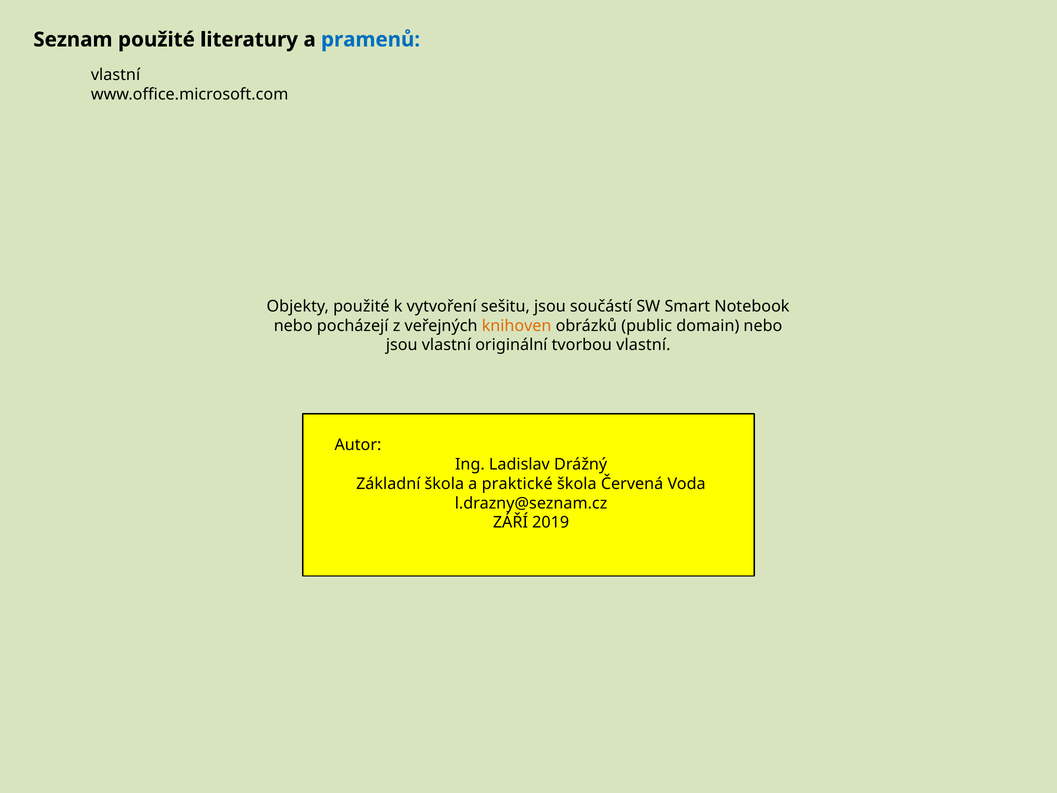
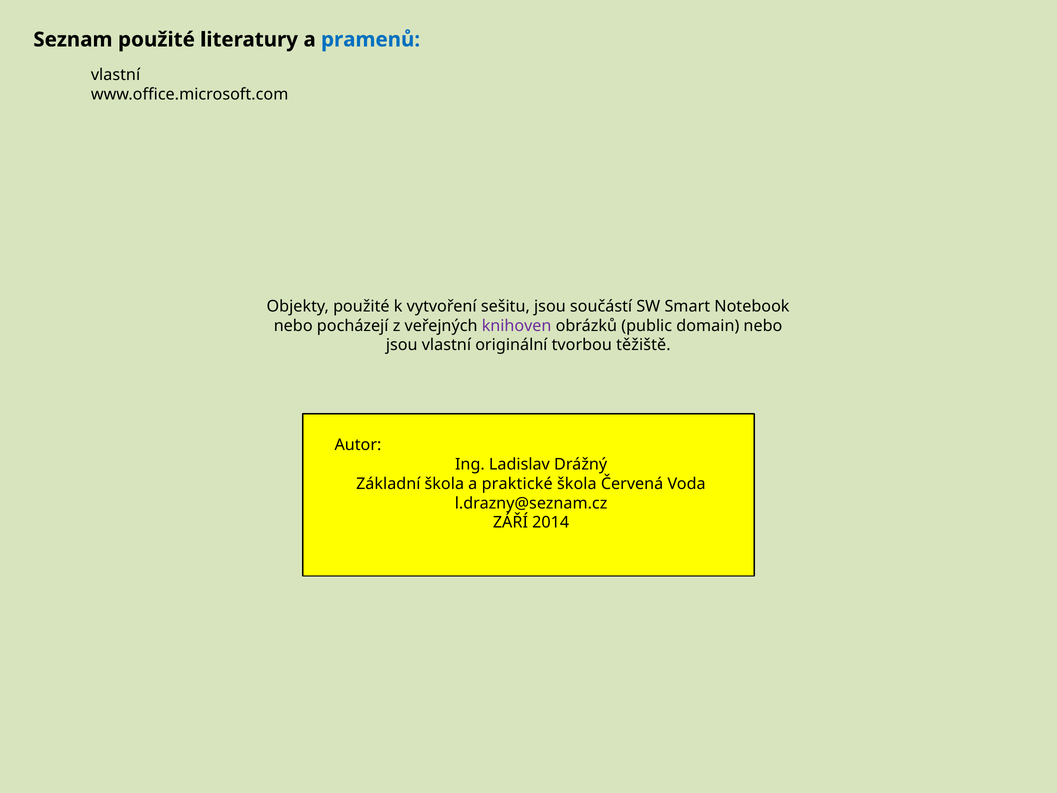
knihoven colour: orange -> purple (517, 326)
tvorbou vlastní: vlastní -> těžiště (643, 345)
2019: 2019 -> 2014 (551, 523)
